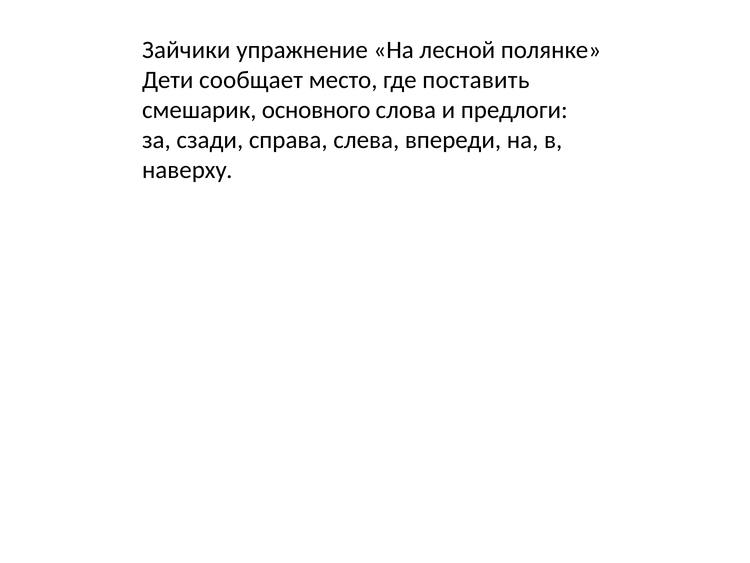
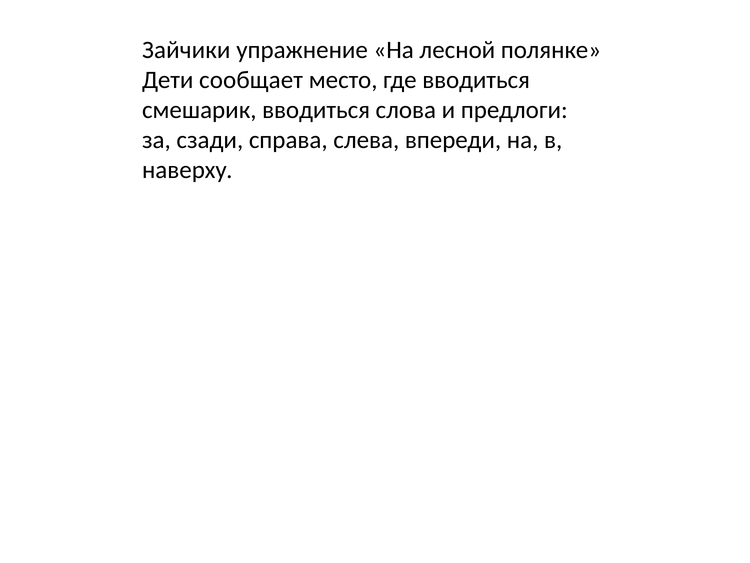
где поставить: поставить -> вводиться (476, 80)
смешарик основного: основного -> вводиться (316, 110)
